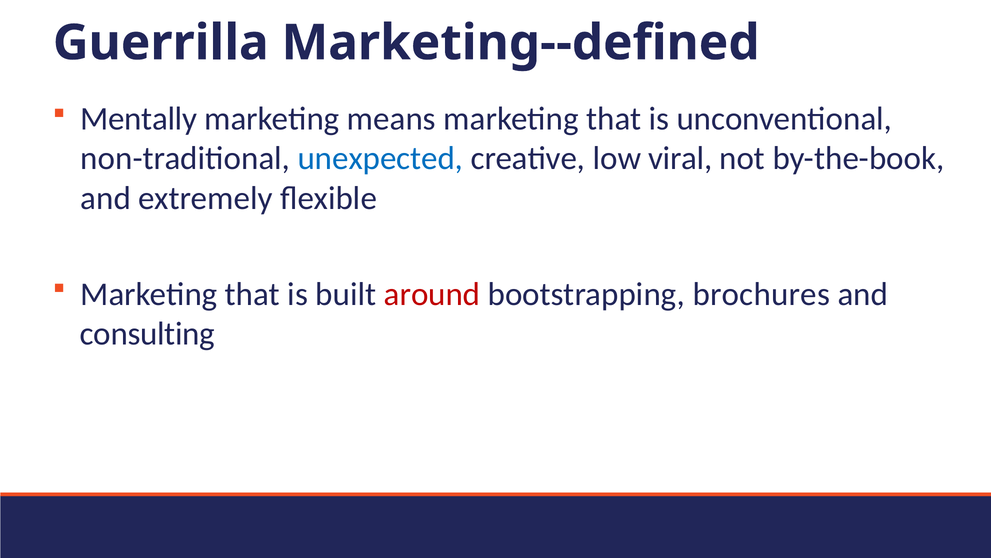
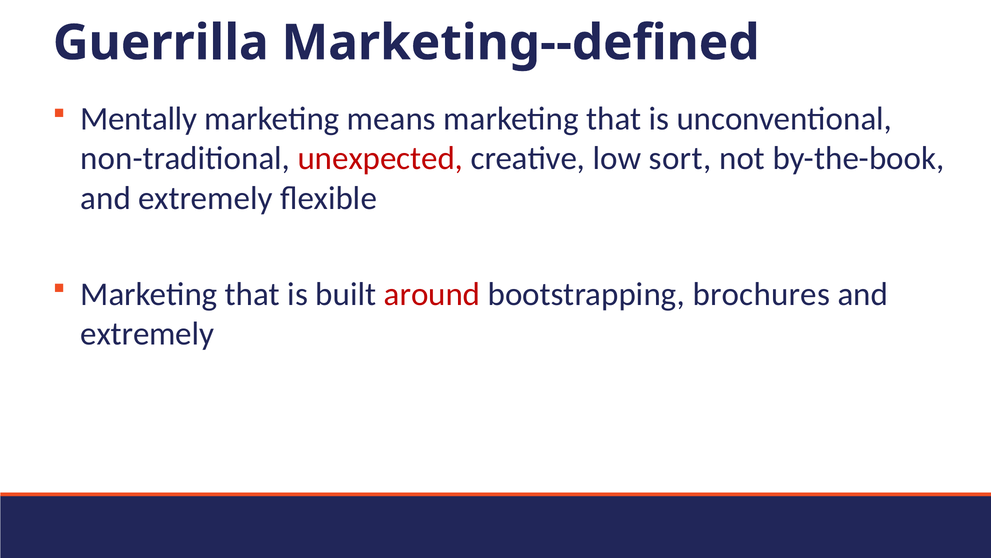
unexpected colour: blue -> red (380, 158)
viral: viral -> sort (680, 158)
consulting: consulting -> extremely (147, 333)
